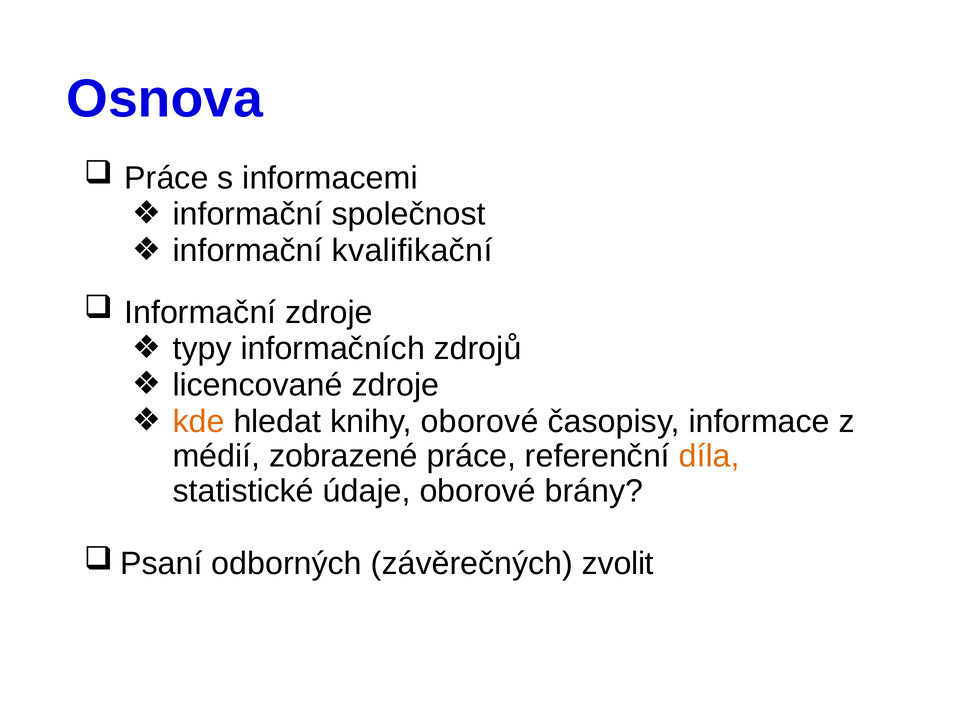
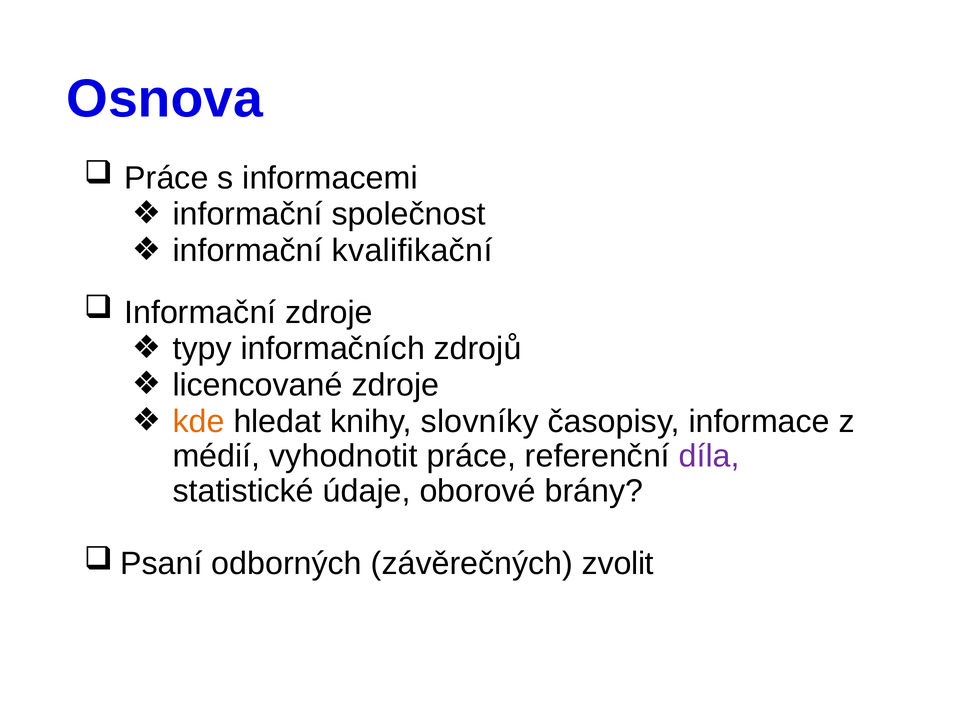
knihy oborové: oborové -> slovníky (480, 421)
zobrazené: zobrazené -> vyhodnotit (343, 456)
díla colour: orange -> purple (709, 456)
